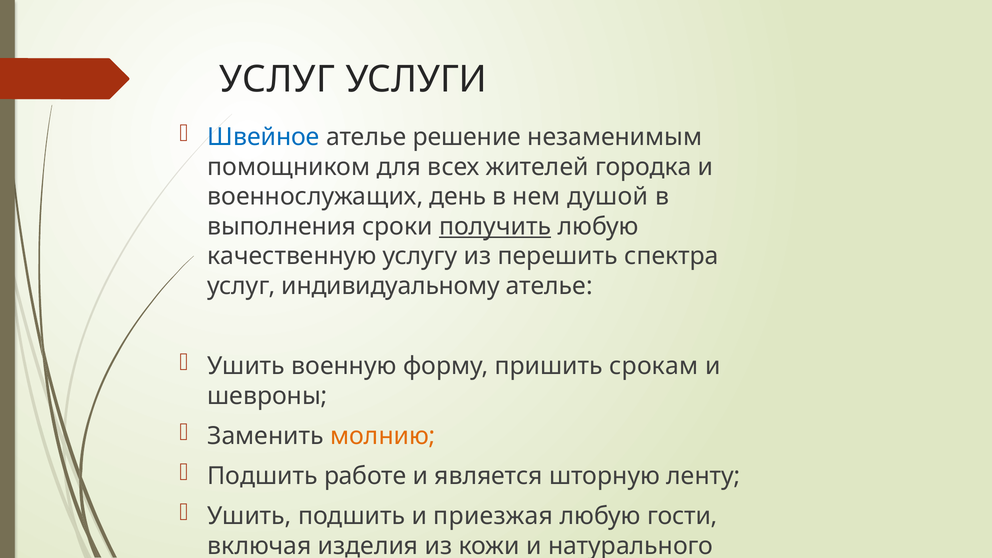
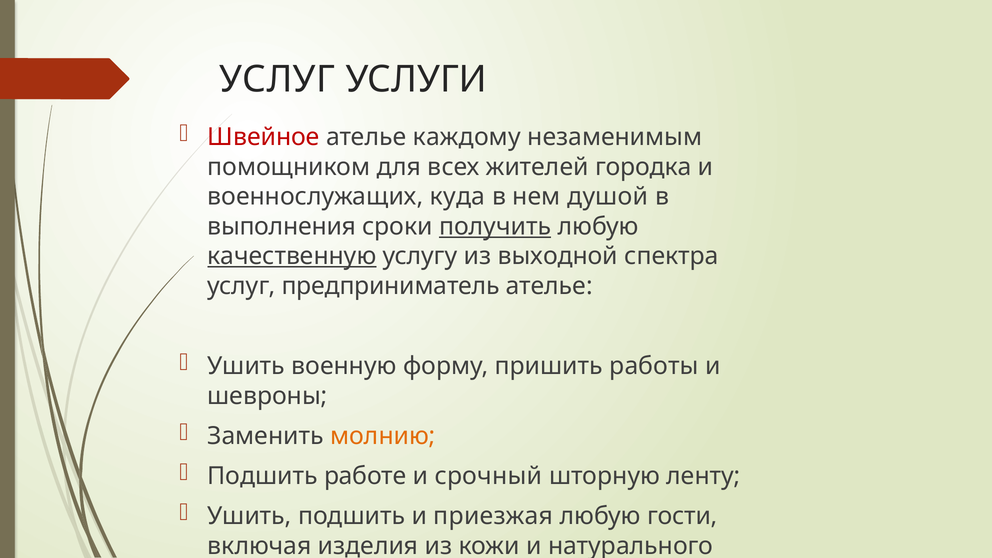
Швейное colour: blue -> red (264, 137)
решение: решение -> каждому (467, 137)
день: день -> куда (458, 197)
качественную underline: none -> present (292, 256)
перешить: перешить -> выходной (558, 256)
индивидуальному: индивидуальному -> предприниматель (391, 286)
срокам: срокам -> работы (654, 366)
является: является -> срочный (488, 476)
